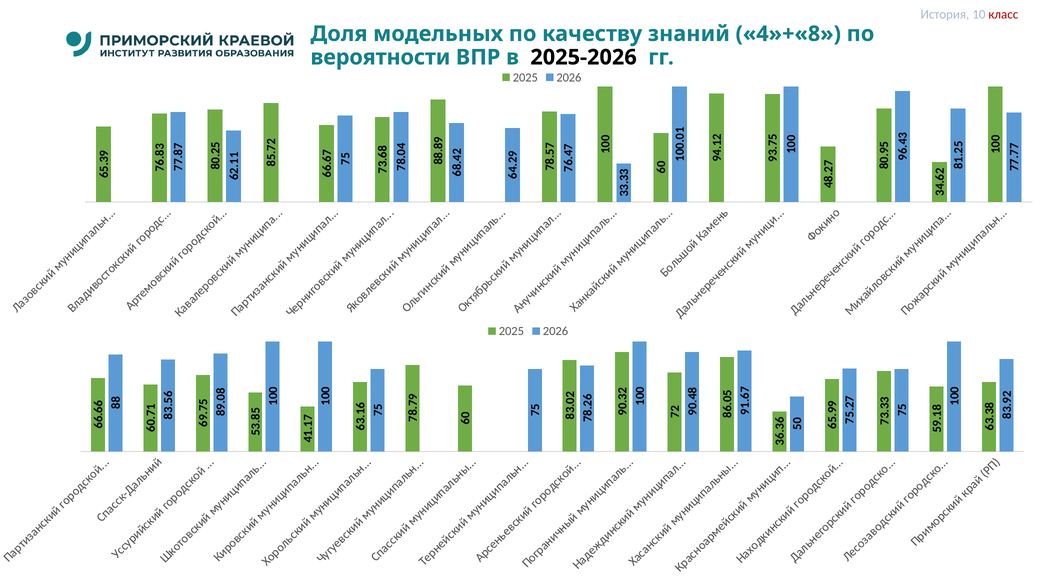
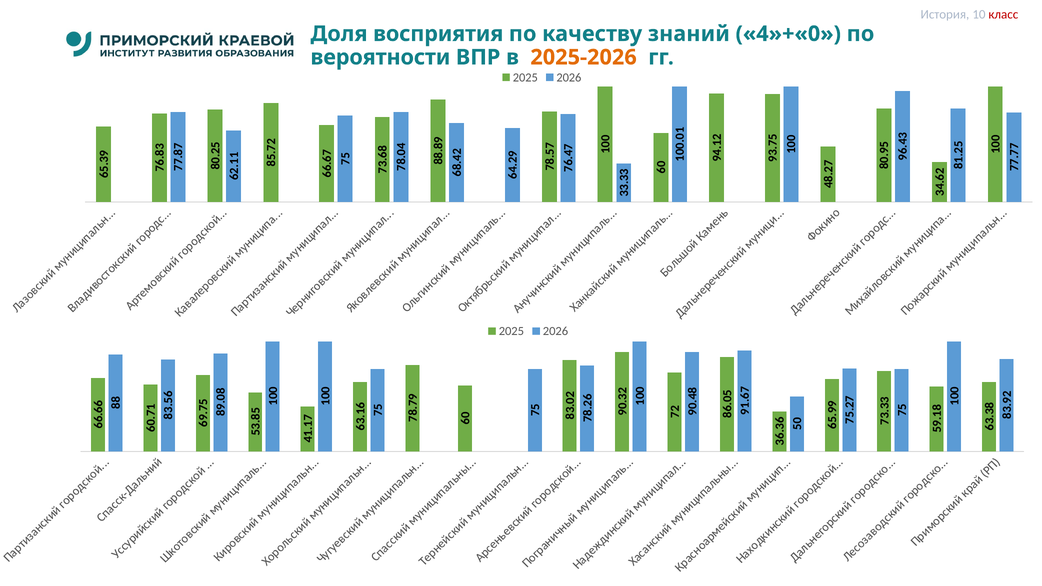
модельных: модельных -> восприятия (438, 34)
4»+«8: 4»+«8 -> 4»+«0 (788, 34)
2025-2026 colour: black -> orange (584, 57)
